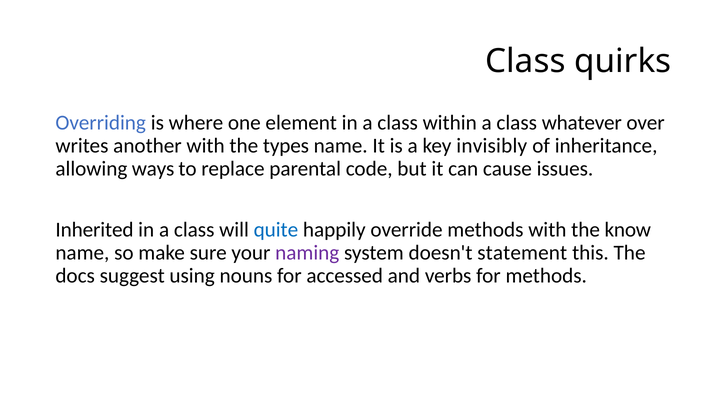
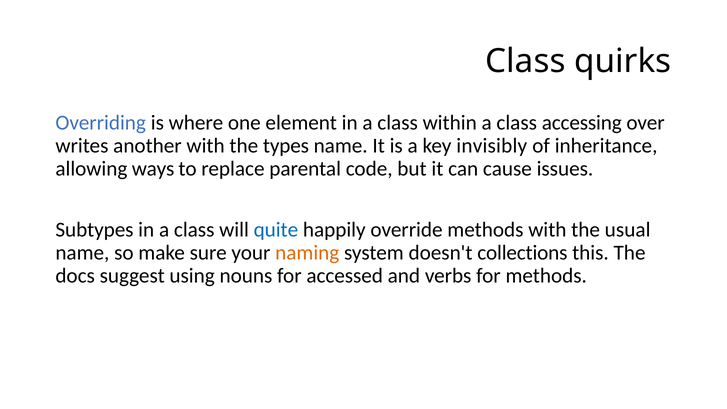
whatever: whatever -> accessing (582, 123)
Inherited: Inherited -> Subtypes (94, 230)
know: know -> usual (628, 230)
naming colour: purple -> orange (307, 253)
statement: statement -> collections (522, 253)
